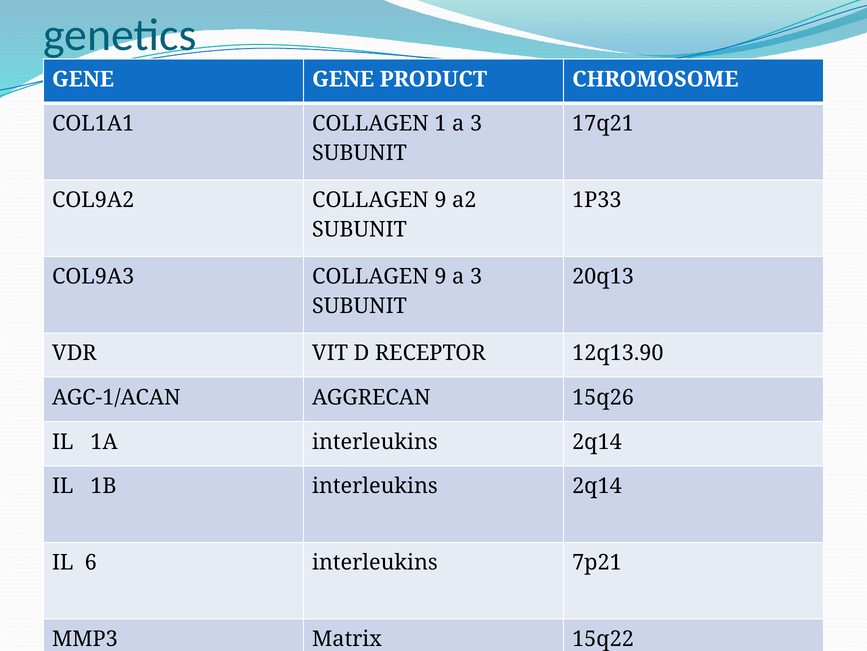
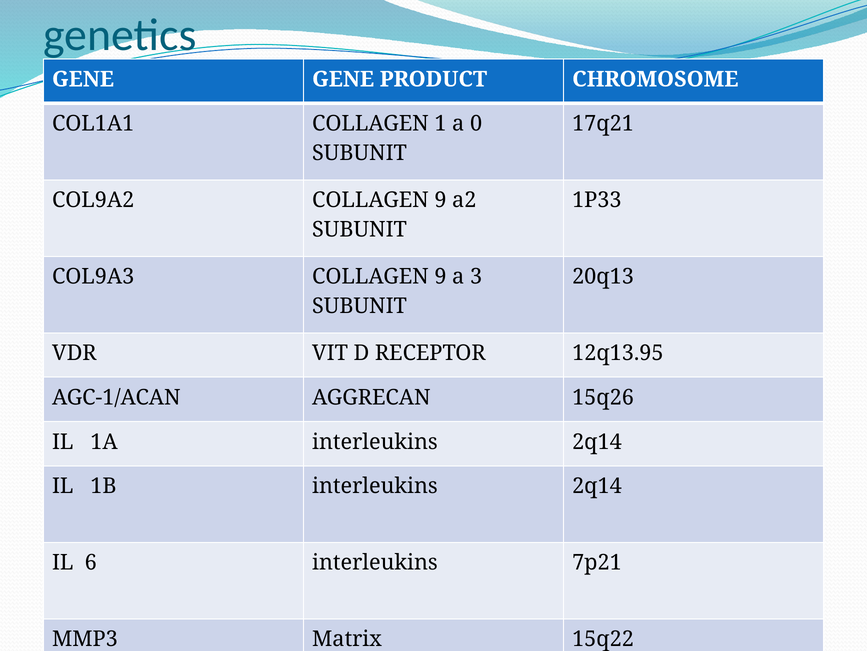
1 a 3: 3 -> 0 (476, 123)
12q13.90: 12q13.90 -> 12q13.95 (618, 353)
